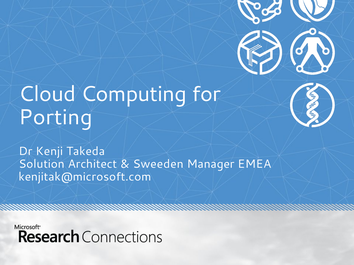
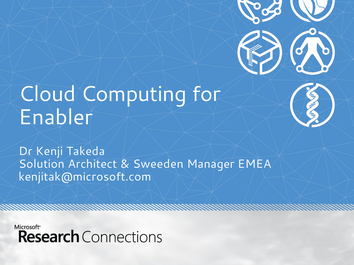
Porting: Porting -> Enabler (56, 118)
